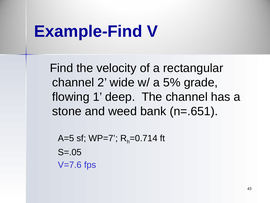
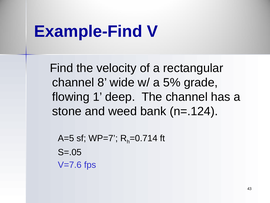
2: 2 -> 8 (102, 82)
n=.651: n=.651 -> n=.124 (194, 111)
